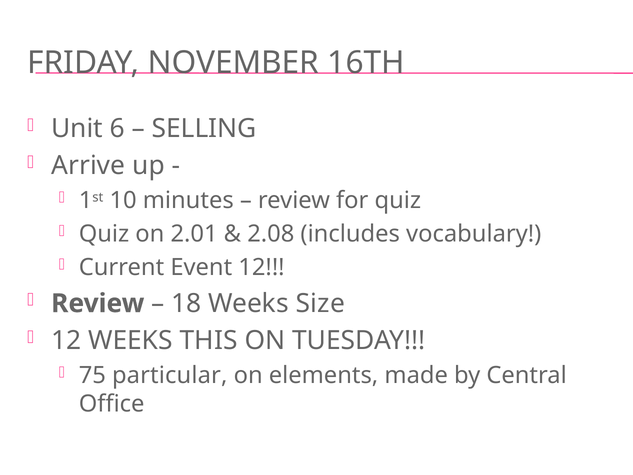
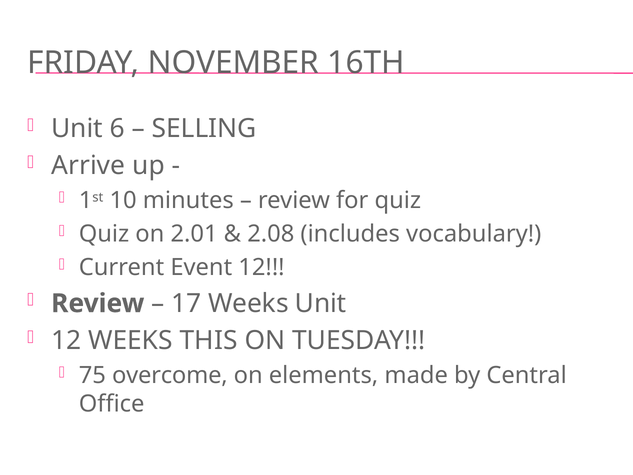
18: 18 -> 17 (186, 303)
Weeks Size: Size -> Unit (321, 303)
particular: particular -> overcome (170, 375)
